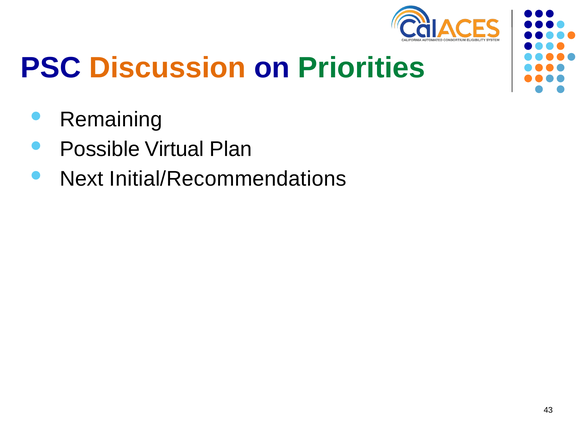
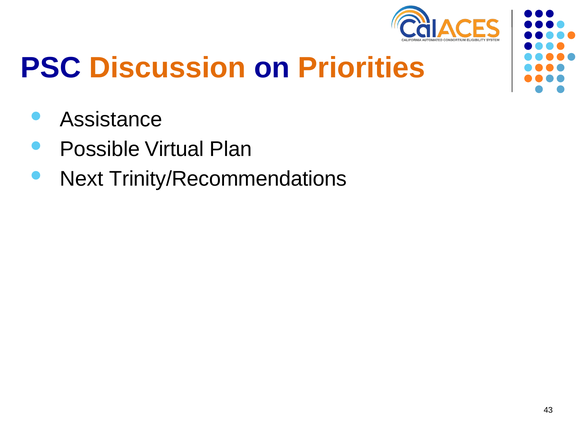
Priorities colour: green -> orange (362, 68)
Remaining: Remaining -> Assistance (111, 119)
Initial/Recommendations: Initial/Recommendations -> Trinity/Recommendations (228, 179)
